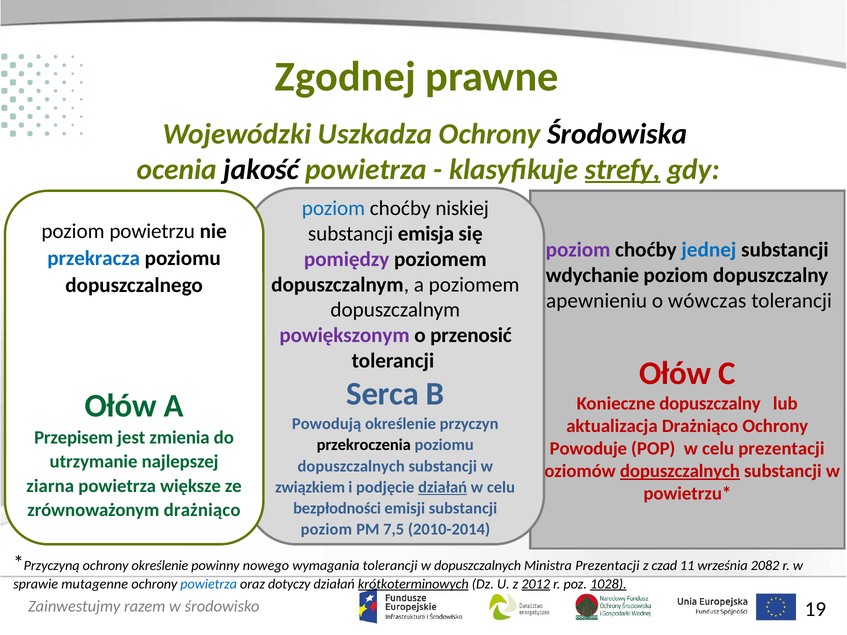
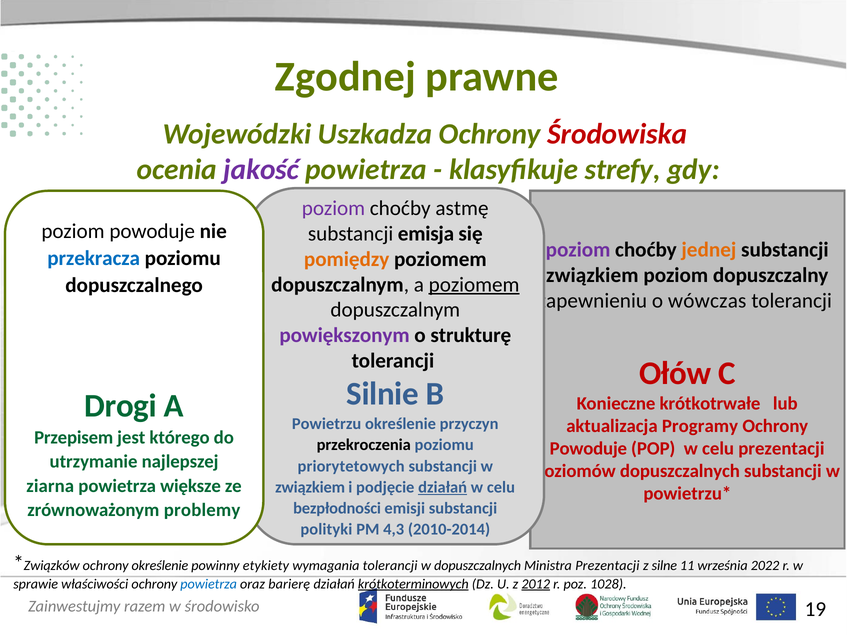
Środowiska colour: black -> red (617, 134)
jakość colour: black -> purple (261, 169)
strefy underline: present -> none (623, 169)
poziom colour: blue -> purple (333, 208)
niskiej: niskiej -> astmę (462, 208)
poziom powietrzu: powietrzu -> powoduje (152, 231)
jednej colour: blue -> orange (709, 250)
pomiędzy colour: purple -> orange (347, 259)
wdychanie: wdychanie -> związkiem (592, 275)
poziomem underline: none -> present (474, 285)
przenosić: przenosić -> strukturę (471, 335)
Serca: Serca -> Silnie (383, 394)
Ołów: Ołów -> Drogi (121, 406)
Konieczne dopuszczalny: dopuszczalny -> krótkotrwałe (710, 404)
Powodują: Powodują -> Powietrzu (327, 424)
aktualizacja Drażniąco: Drażniąco -> Programy (700, 426)
zmienia: zmienia -> którego (180, 438)
dopuszczalnych: dopuszczalnych -> priorytetowych (351, 466)
dopuszczalnych underline: present -> none (680, 471)
zrównoważonym drażniąco: drażniąco -> problemy (202, 510)
poziom: poziom -> polityki (326, 530)
7,5: 7,5 -> 4,3 (394, 530)
Przyczyną: Przyczyną -> Związków (52, 566)
nowego: nowego -> etykiety (266, 566)
czad: czad -> silne (664, 566)
2082: 2082 -> 2022 (765, 566)
mutagenne: mutagenne -> właściwości (95, 584)
dotyczy: dotyczy -> barierę (289, 584)
1028 underline: present -> none (608, 584)
